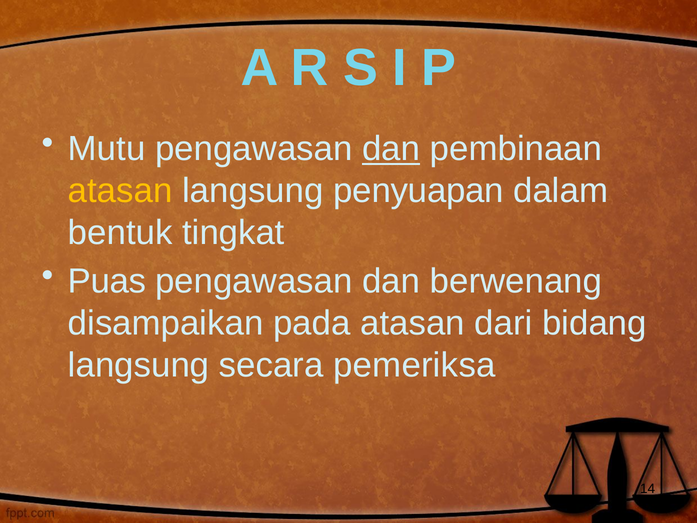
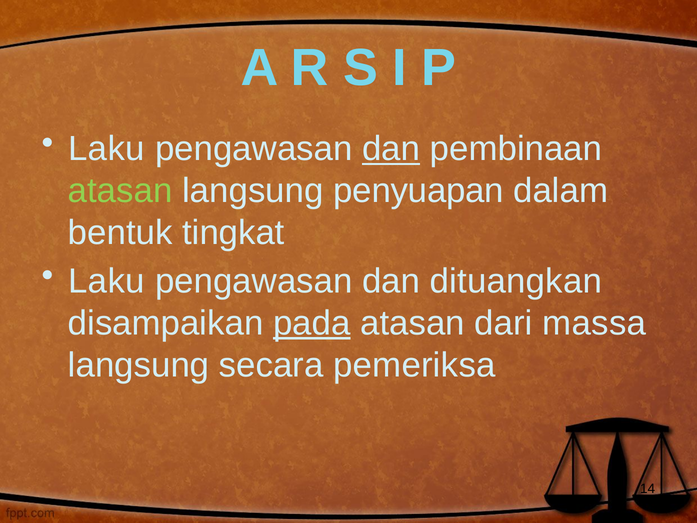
Mutu: Mutu -> Laku (106, 149)
atasan colour: yellow -> light green (120, 191)
Puas: Puas -> Laku (106, 281)
berwenang: berwenang -> dituangkan (516, 281)
pada underline: none -> present (312, 323)
bidang: bidang -> massa (594, 323)
